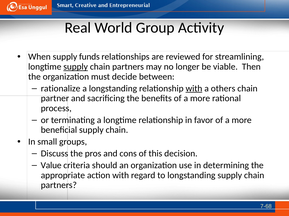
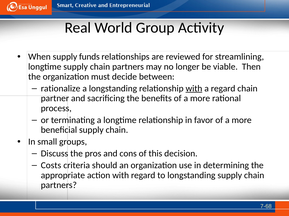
supply underline: present -> none (76, 67)
a others: others -> regard (223, 89)
Value: Value -> Costs (51, 166)
